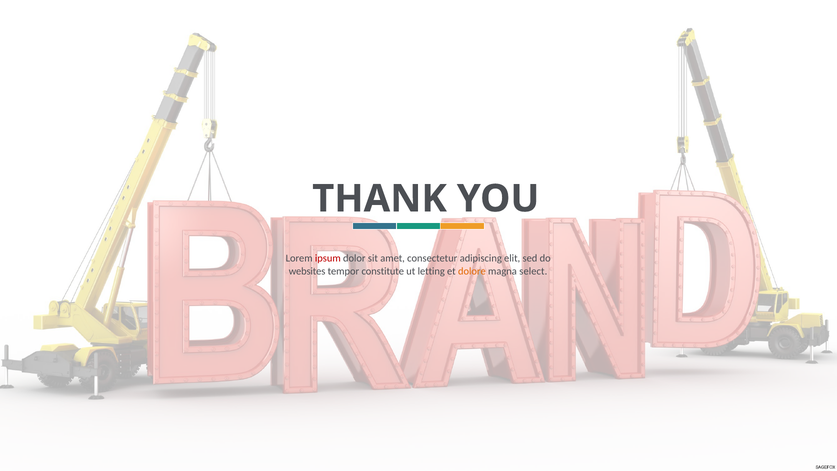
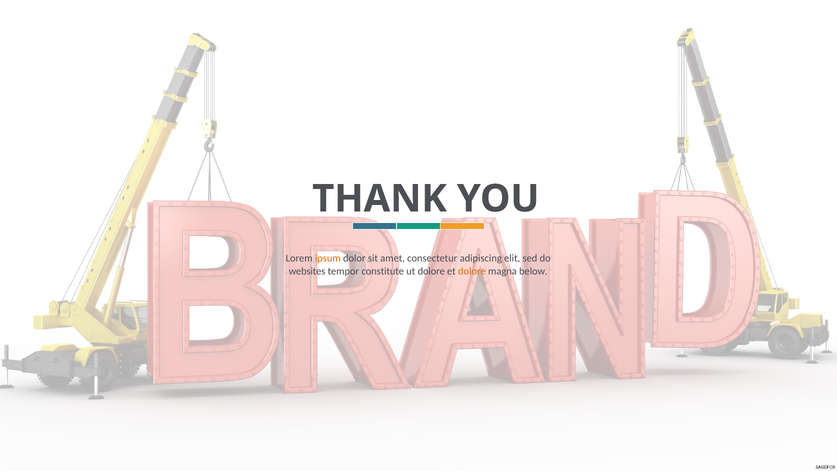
ipsum colour: red -> orange (328, 258)
ut letting: letting -> dolore (431, 271)
select: select -> below (533, 271)
